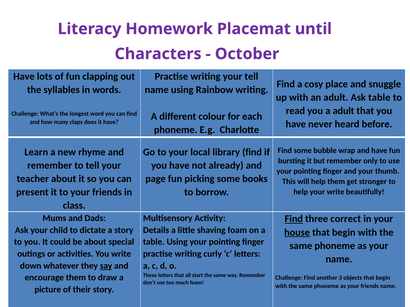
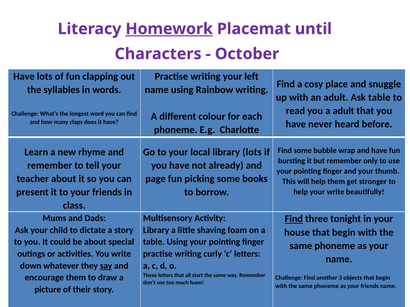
Homework underline: none -> present (169, 29)
your tell: tell -> left (251, 77)
library find: find -> lots (252, 152)
correct: correct -> tonight (346, 219)
Details: Details -> Library (156, 230)
house underline: present -> none (297, 233)
